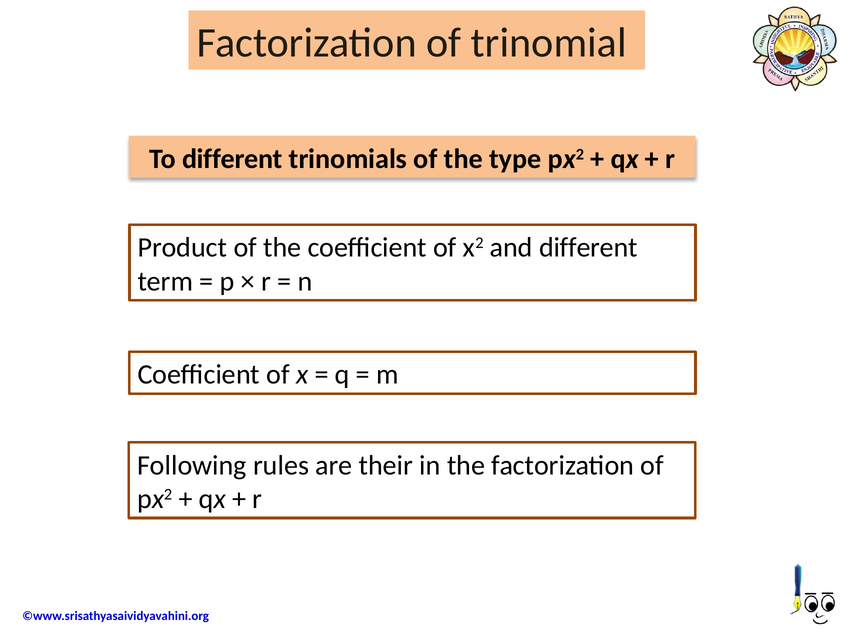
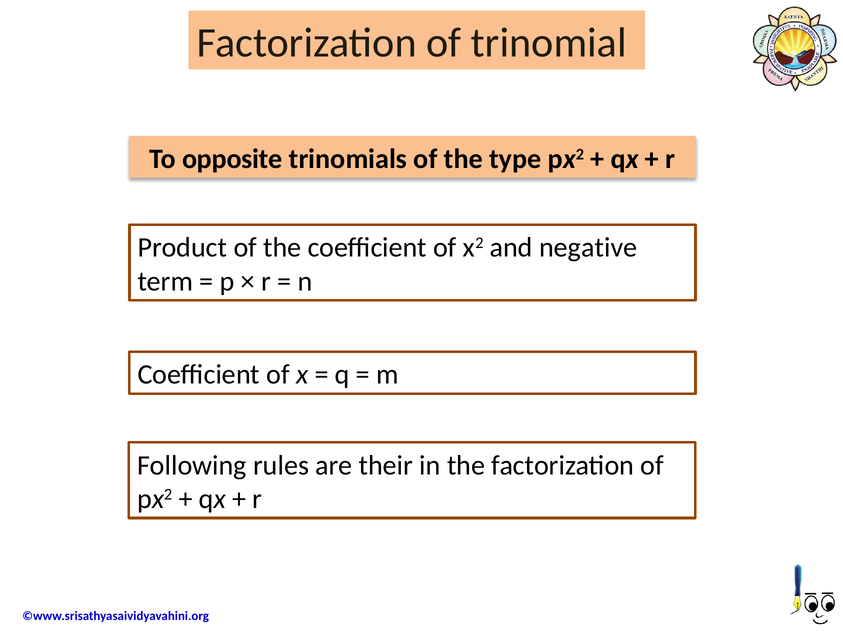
To different: different -> opposite (232, 159)
and different: different -> negative (588, 248)
